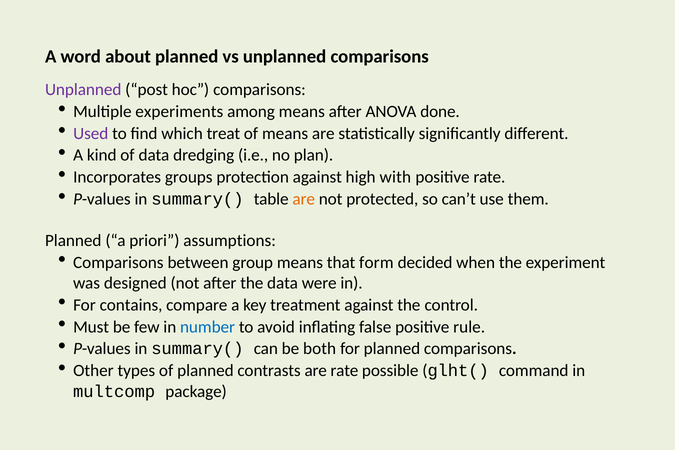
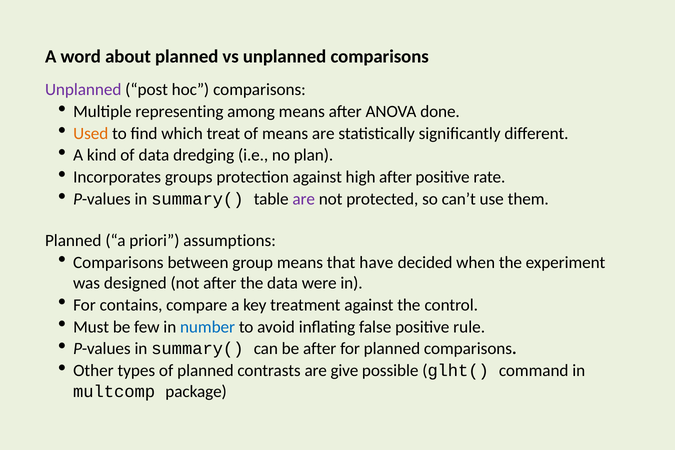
experiments: experiments -> representing (179, 112)
Used colour: purple -> orange (91, 133)
high with: with -> after (396, 177)
are colour: orange -> purple (304, 199)
form: form -> have (376, 262)
be both: both -> after (320, 349)
are rate: rate -> give (344, 371)
